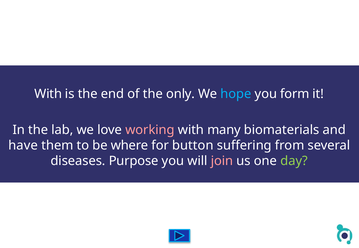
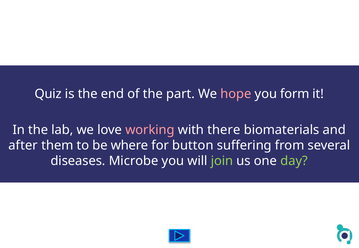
With: With -> Quiz (48, 94)
only: only -> part (180, 94)
hope colour: light blue -> pink (236, 94)
many: many -> there (224, 130)
have: have -> after (23, 146)
Purpose: Purpose -> Microbe (134, 161)
join colour: pink -> light green (222, 161)
